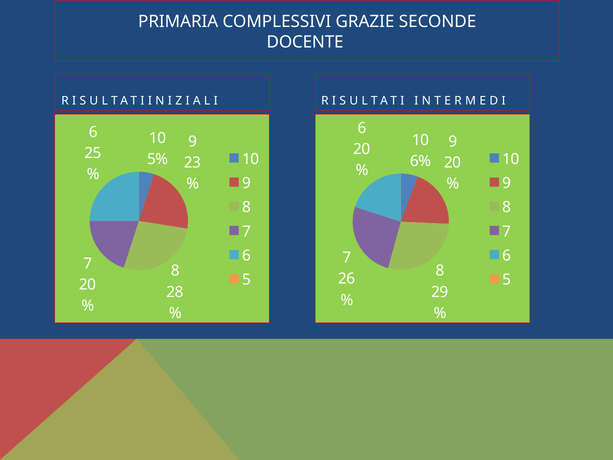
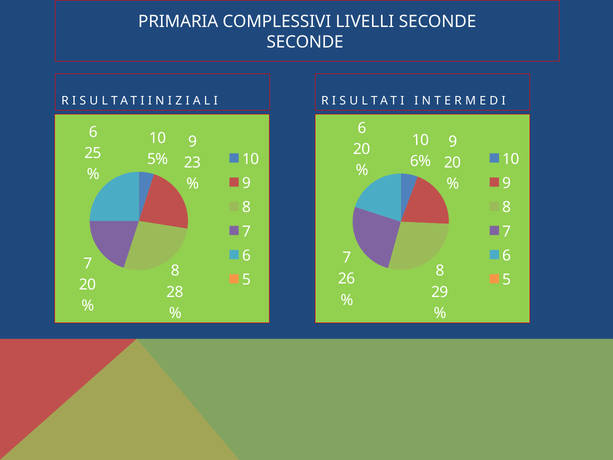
GRAZIE: GRAZIE -> LIVELLI (365, 22)
DOCENTE: DOCENTE -> SECONDE (305, 42)
